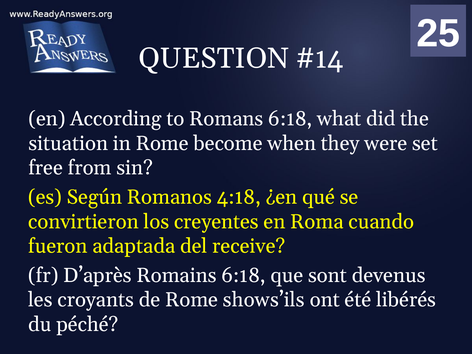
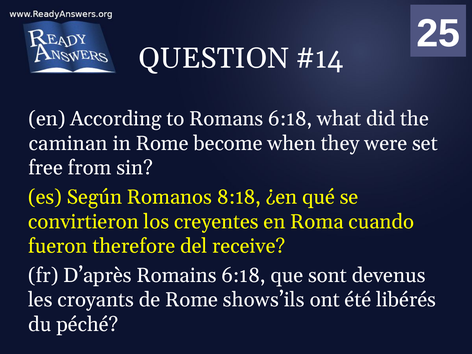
situation: situation -> caminan (68, 143)
4:18: 4:18 -> 8:18 (239, 197)
adaptada: adaptada -> therefore (134, 246)
